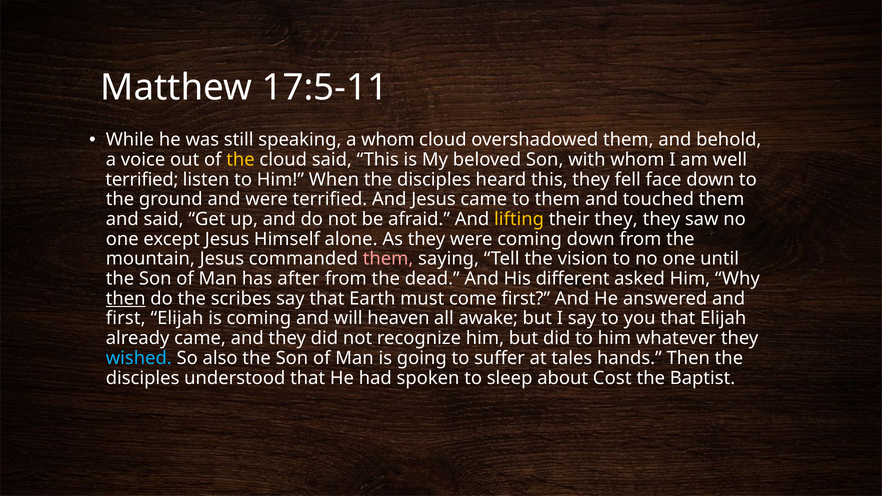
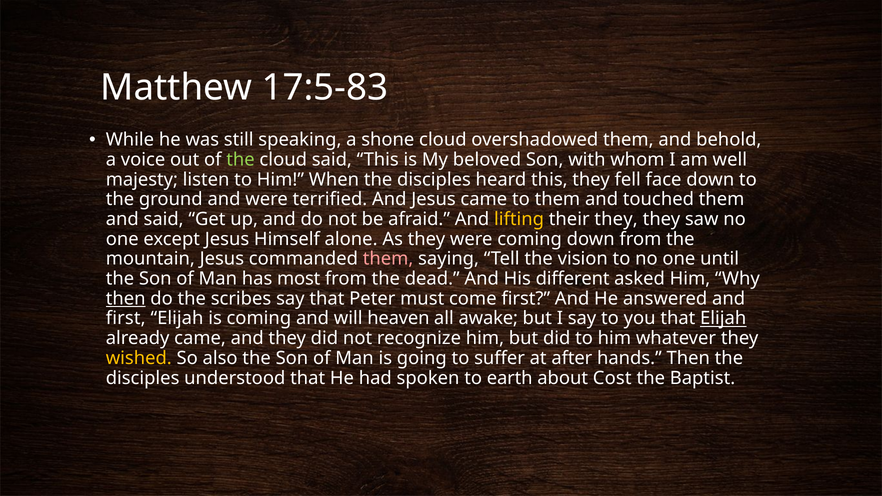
17:5-11: 17:5-11 -> 17:5-83 (325, 88)
a whom: whom -> shone (388, 140)
the colour: yellow -> light green (241, 160)
terrified: terrified -> majesty (142, 180)
after: after -> most (299, 279)
Earth: Earth -> Peter (372, 299)
Elijah underline: none -> present (723, 319)
wished colour: light blue -> yellow (139, 358)
tales: tales -> after (572, 358)
sleep: sleep -> earth (510, 378)
